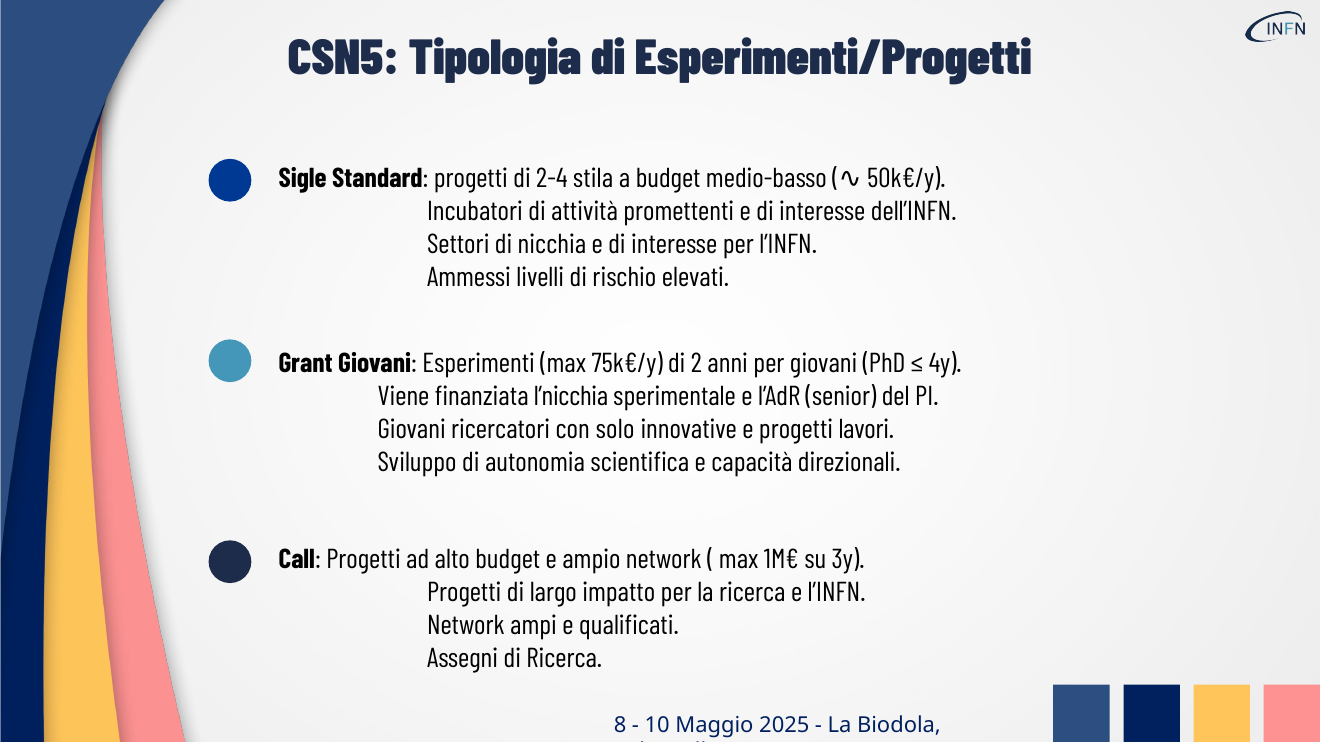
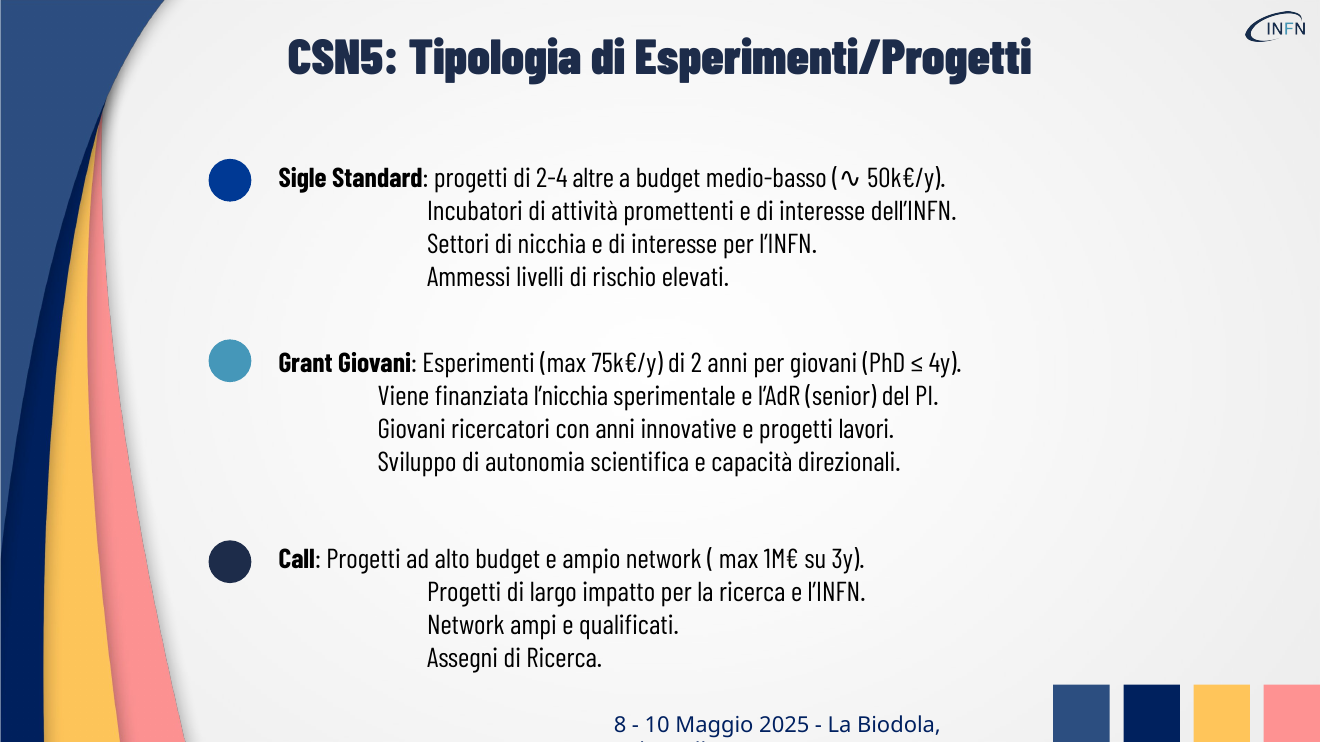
stila: stila -> altre (593, 179)
con solo: solo -> anni (615, 430)
